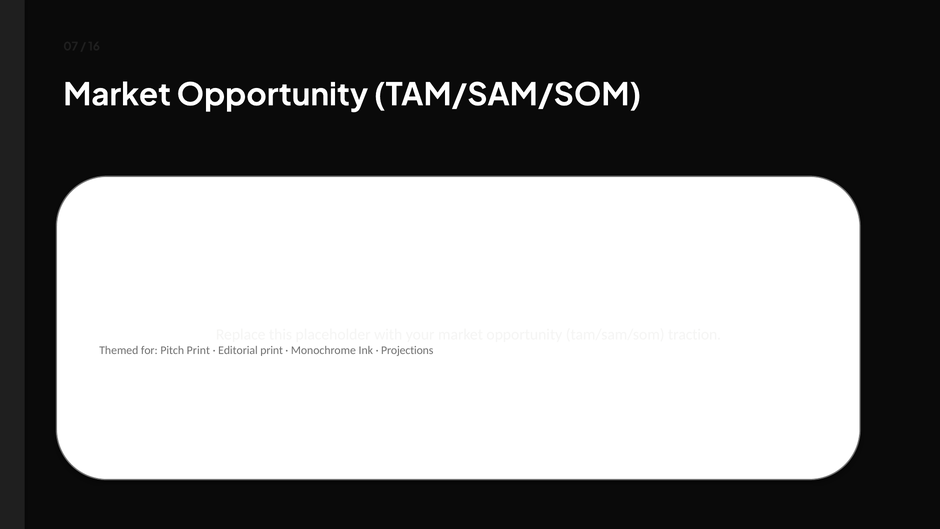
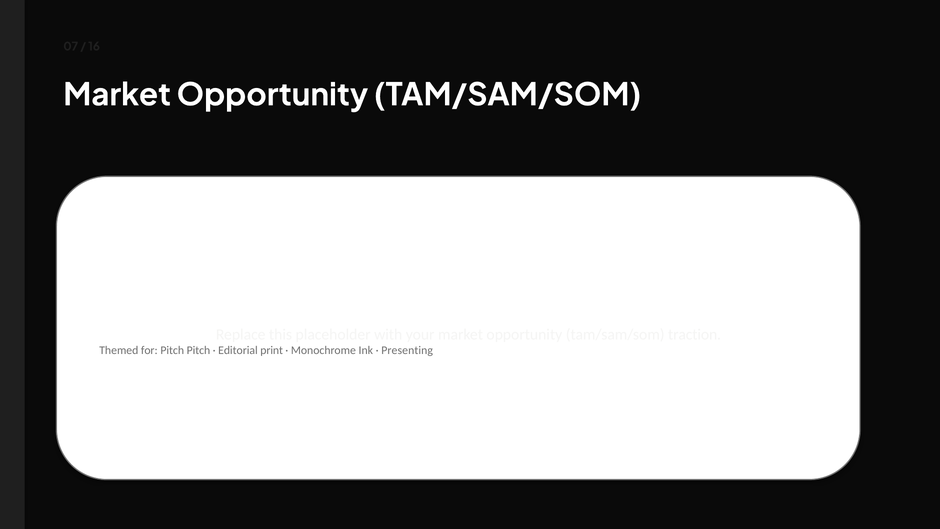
Pitch Print: Print -> Pitch (198, 350)
Projections: Projections -> Presenting (407, 350)
